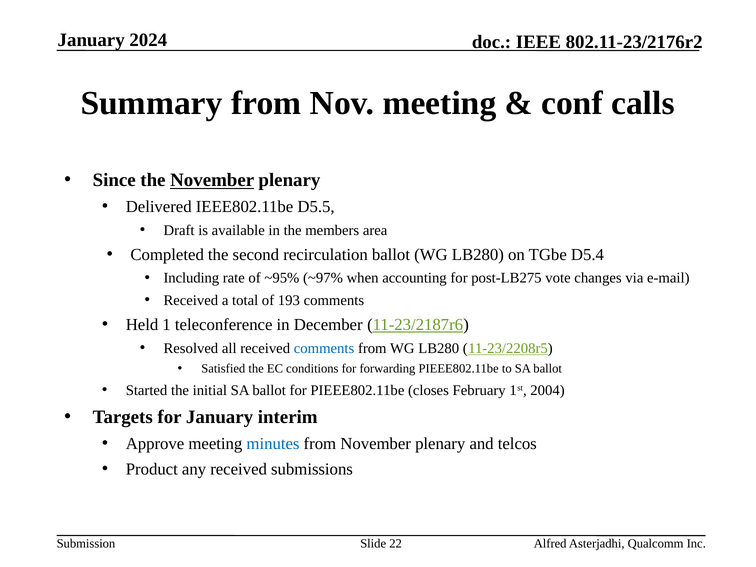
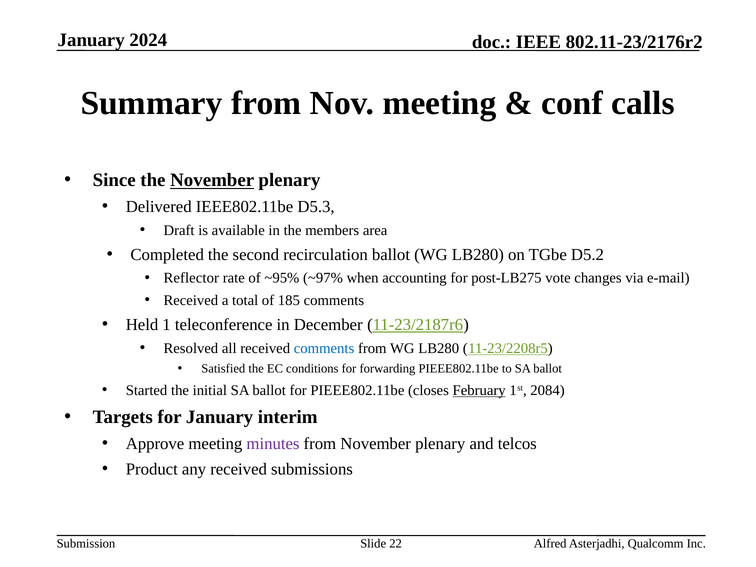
D5.5: D5.5 -> D5.3 (316, 207)
D5.4: D5.4 -> D5.2 (587, 255)
Including: Including -> Reflector (191, 278)
193: 193 -> 185 (289, 300)
February underline: none -> present (479, 390)
2004: 2004 -> 2084 (548, 390)
minutes colour: blue -> purple (273, 444)
